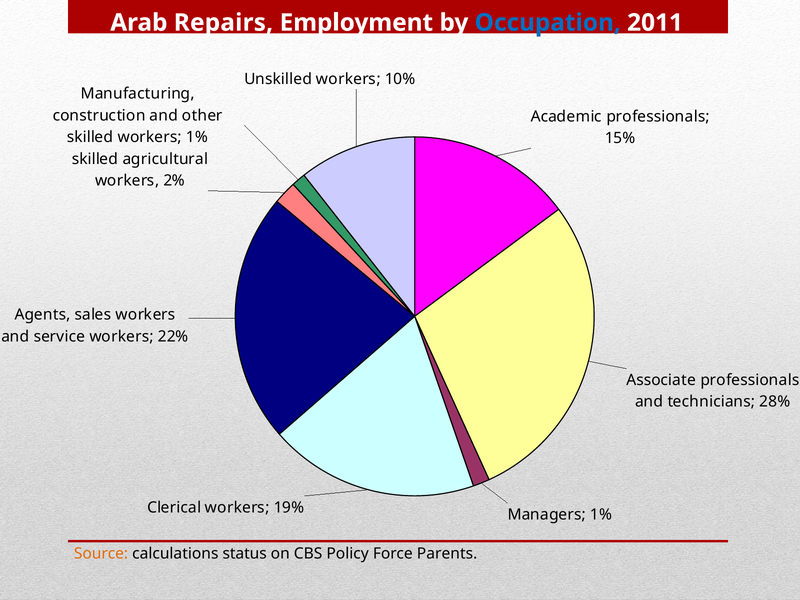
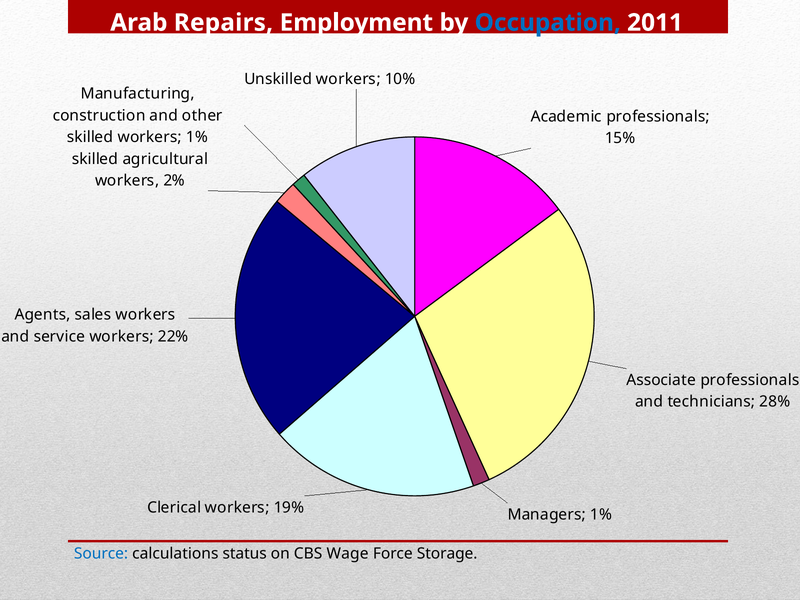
Source colour: orange -> blue (101, 554)
Policy: Policy -> Wage (348, 554)
Parents: Parents -> Storage (447, 554)
